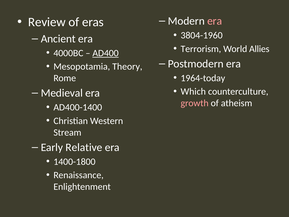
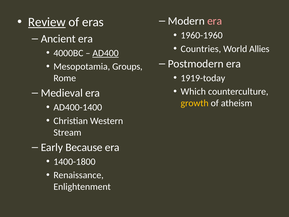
Review underline: none -> present (47, 22)
3804-1960: 3804-1960 -> 1960-1960 (202, 35)
Terrorism: Terrorism -> Countries (201, 49)
Theory: Theory -> Groups (127, 66)
1964-today: 1964-today -> 1919-today (203, 78)
growth colour: pink -> yellow (195, 103)
Relative: Relative -> Because (84, 147)
